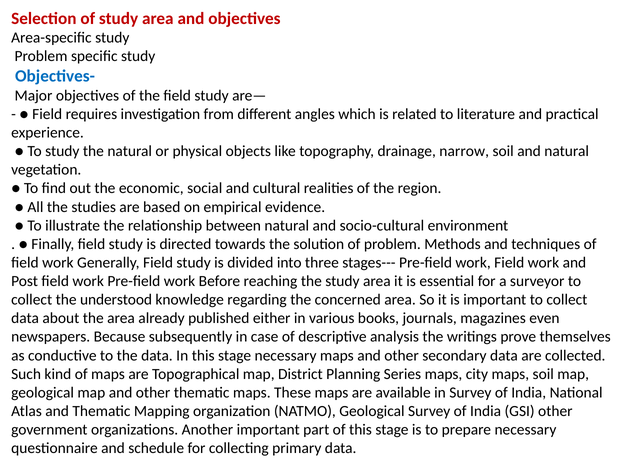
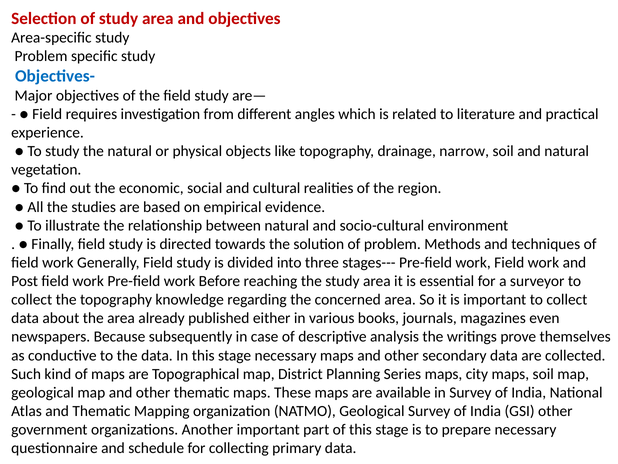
the understood: understood -> topography (116, 299)
